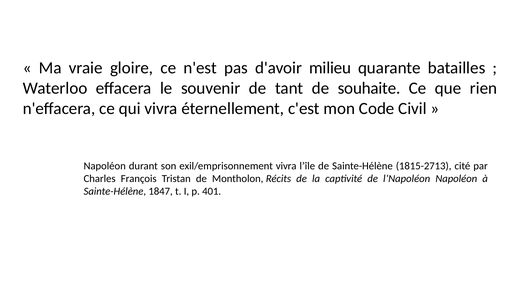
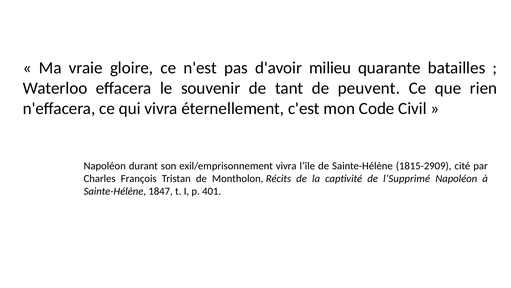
souhaite: souhaite -> peuvent (369, 88)
1815-2713: 1815-2713 -> 1815-2909 (424, 166)
l’Napoléon: l’Napoléon -> l’Supprimé (407, 178)
